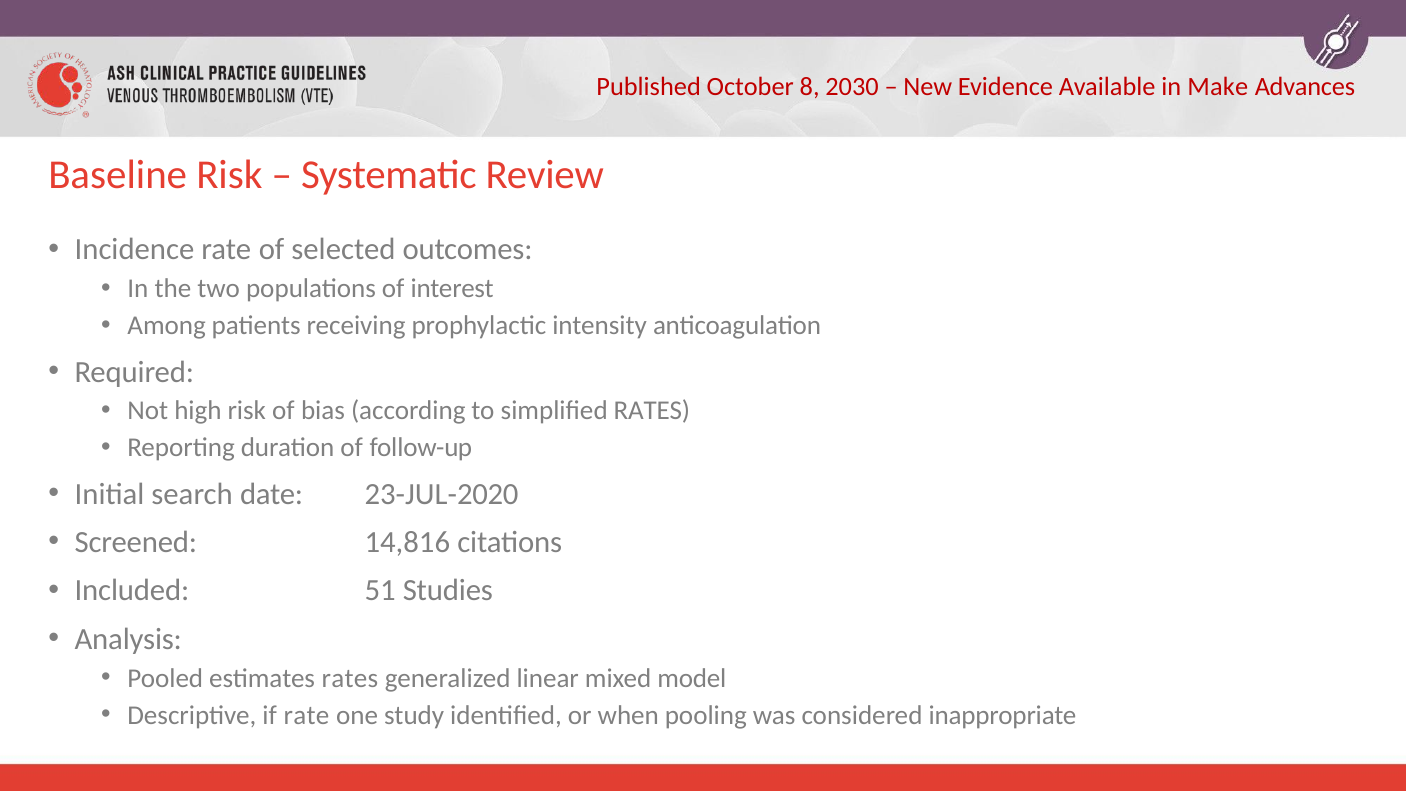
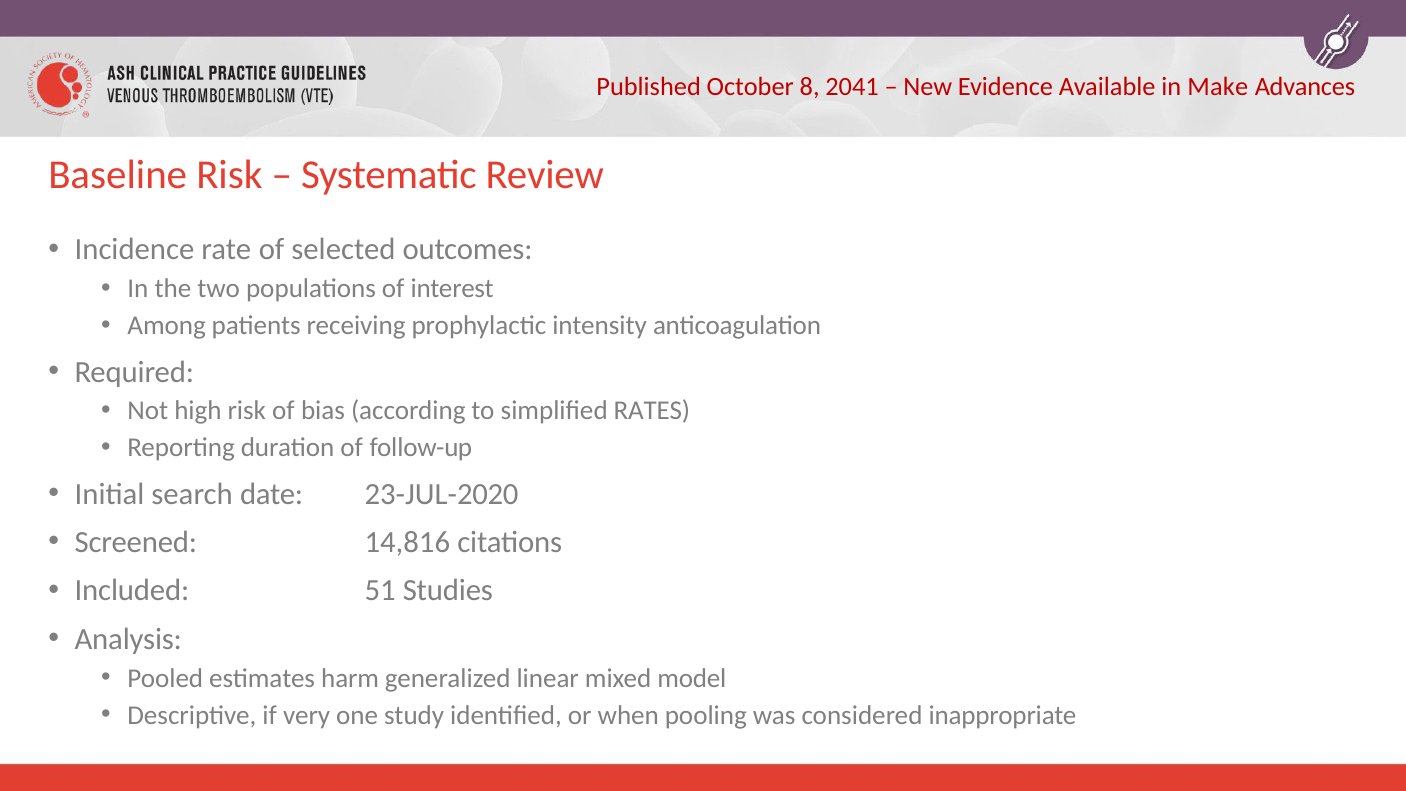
2030: 2030 -> 2041 (852, 86)
estimates rates: rates -> harm (350, 678)
if rate: rate -> very (307, 715)
